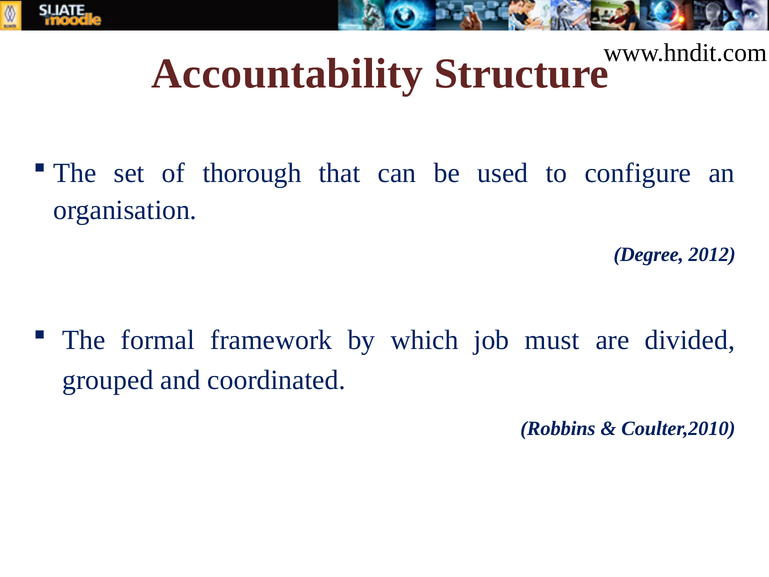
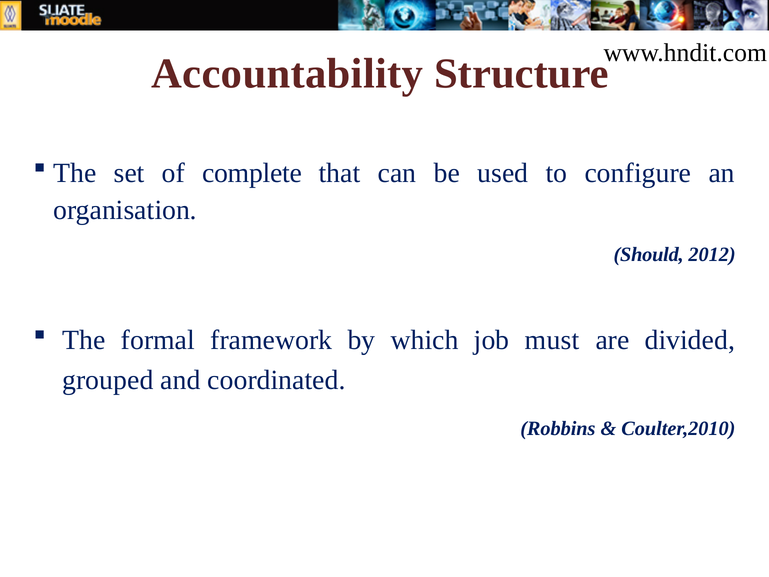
thorough: thorough -> complete (252, 173)
Degree: Degree -> Should (649, 255)
